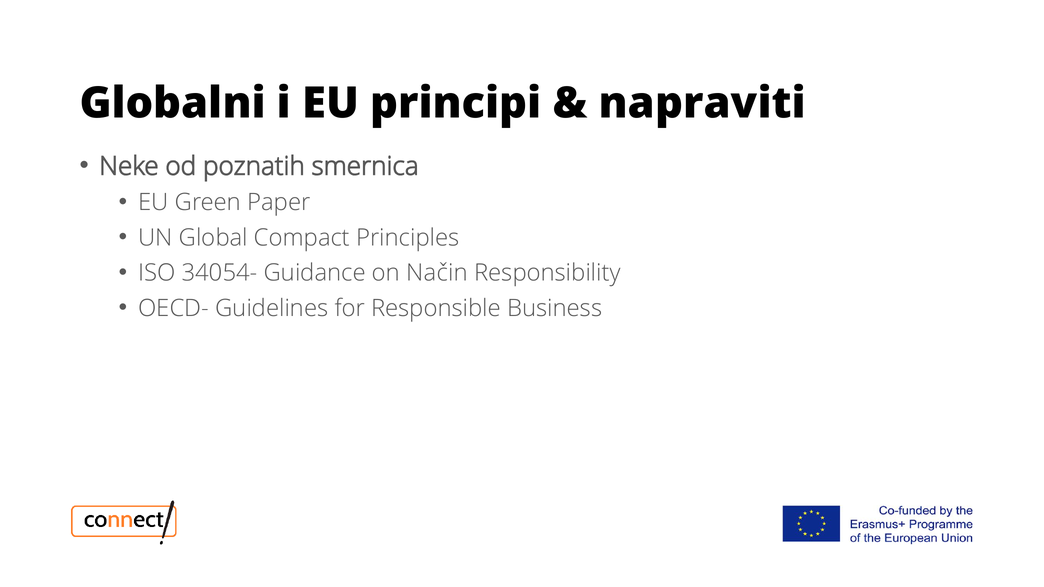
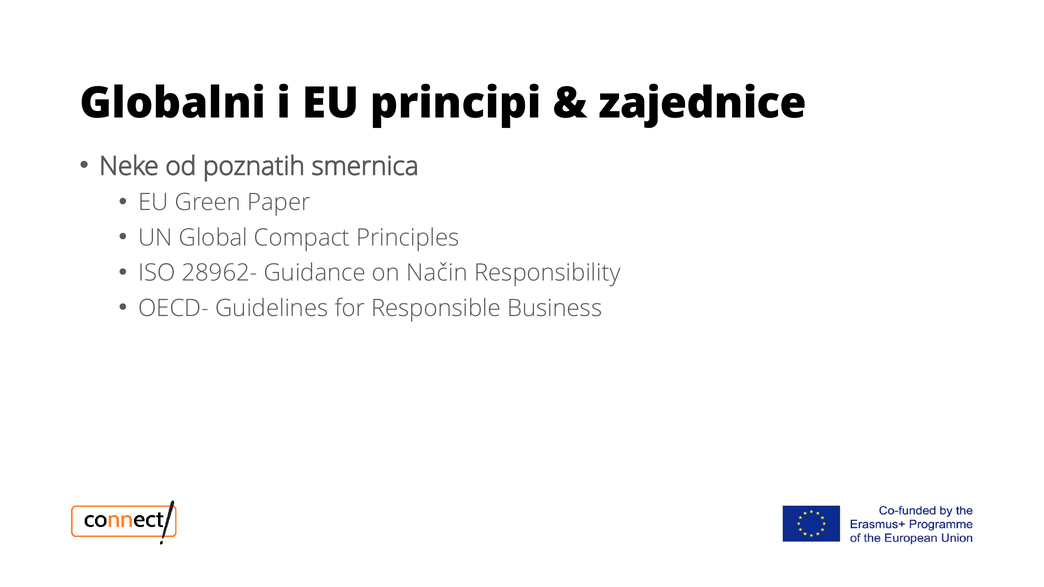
napraviti: napraviti -> zajednice (703, 103)
34054-: 34054- -> 28962- (220, 273)
